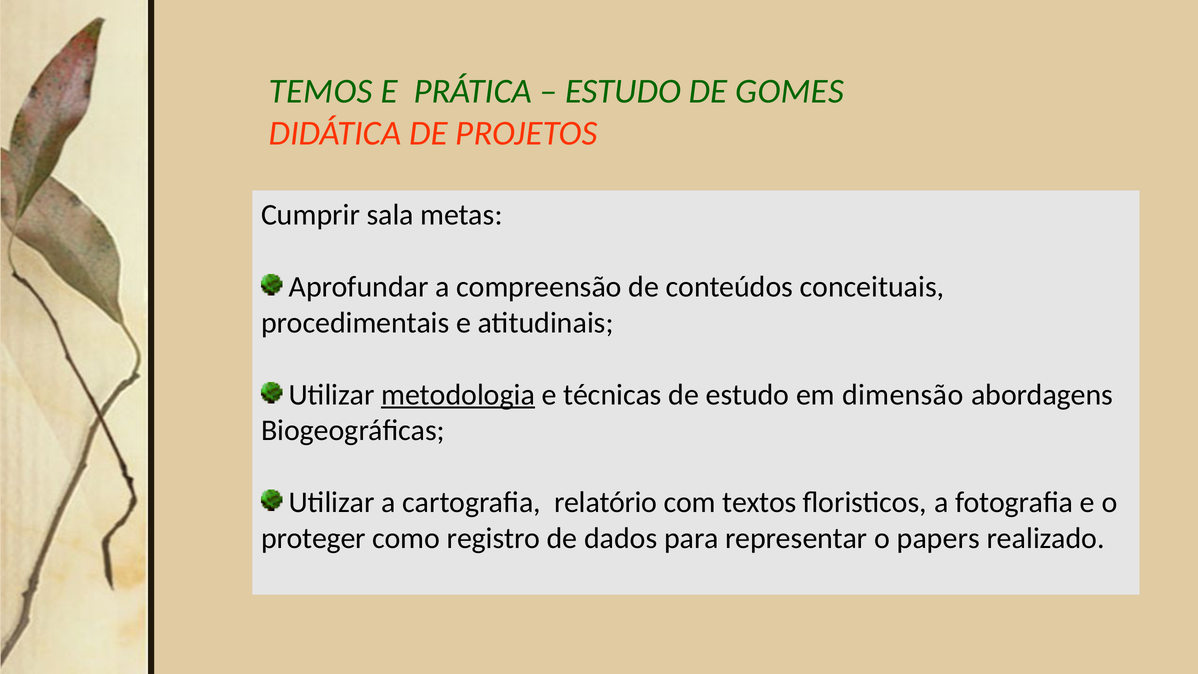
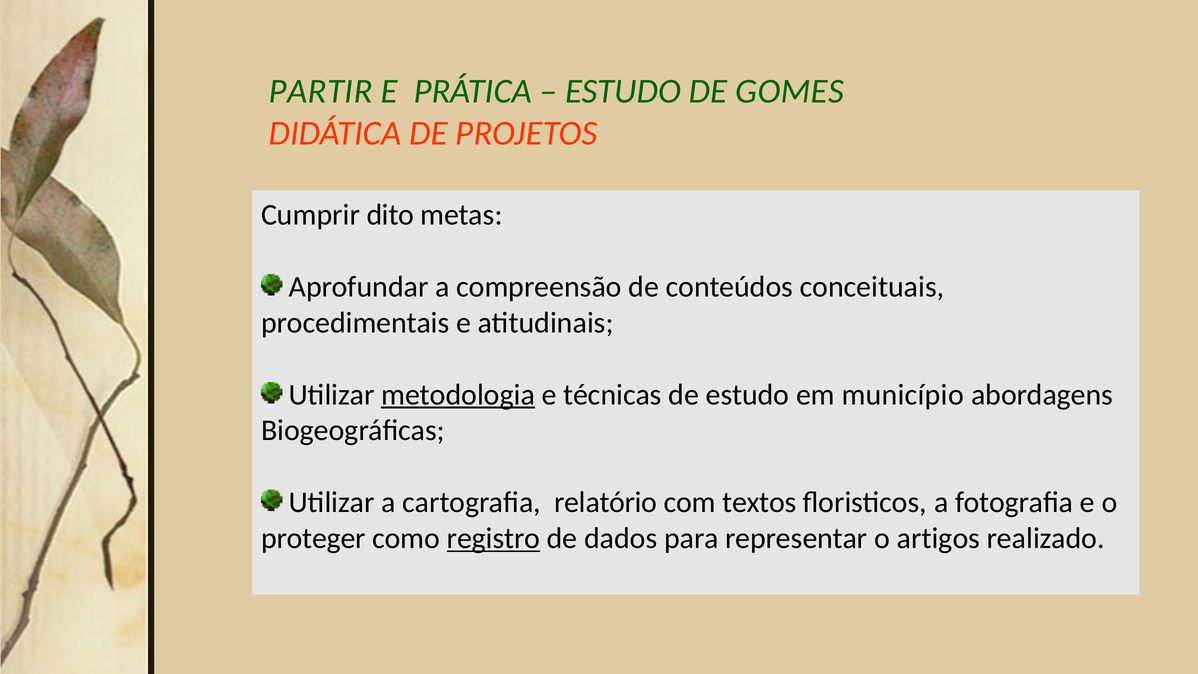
TEMOS: TEMOS -> PARTIR (321, 91)
sala: sala -> dito (390, 215)
dimensão: dimensão -> município (903, 395)
registro underline: none -> present (494, 538)
papers: papers -> artigos (938, 538)
